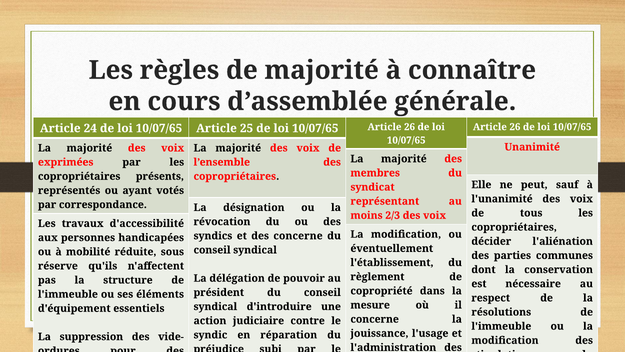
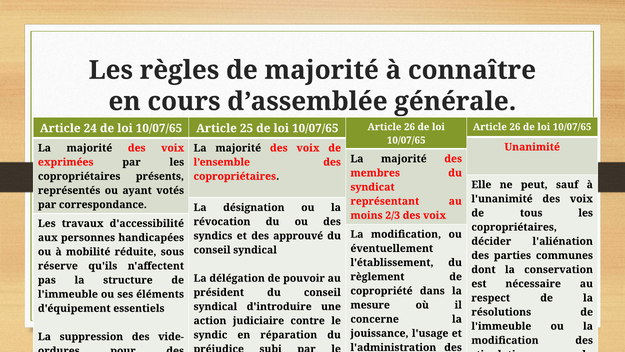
des concerne: concerne -> approuvé (298, 236)
